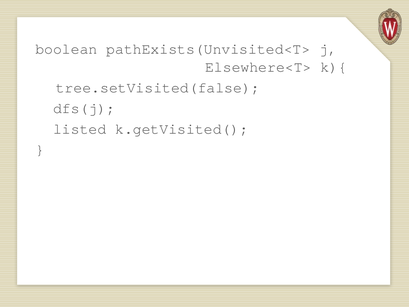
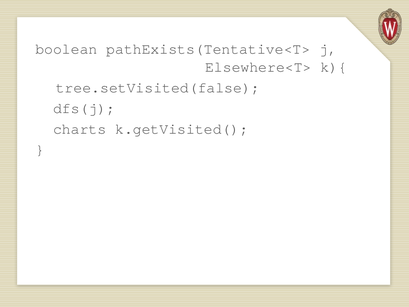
pathExists(Unvisited<T>: pathExists(Unvisited<T> -> pathExists(Tentative<T> (208, 49)
listed: listed -> charts (80, 129)
